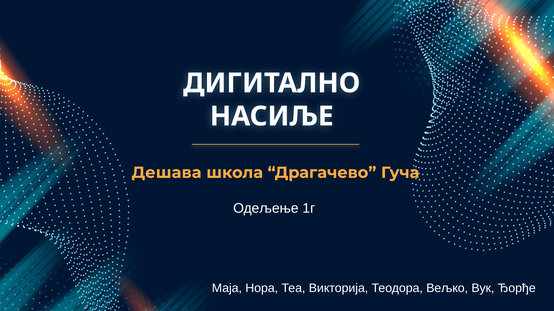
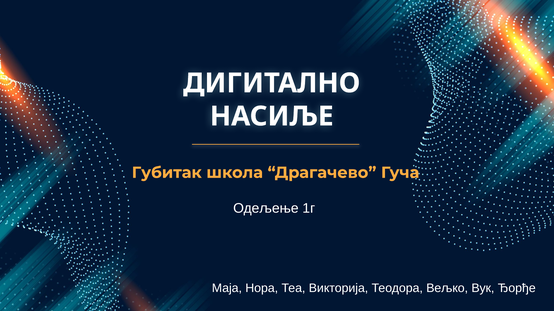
Дешава: Дешава -> Губитак (167, 173)
